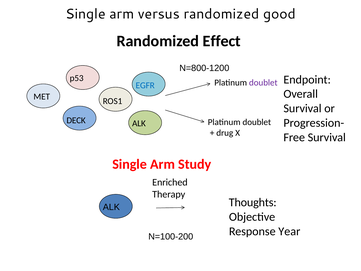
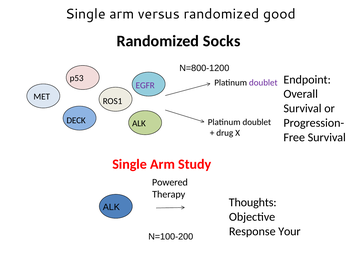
Effect: Effect -> Socks (222, 41)
EGFR colour: blue -> purple (145, 85)
Enriched: Enriched -> Powered (170, 182)
Year: Year -> Your (289, 231)
